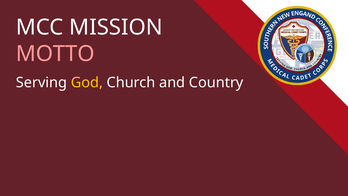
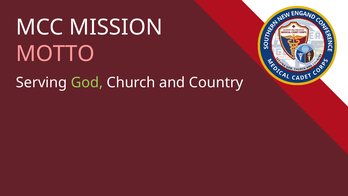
God colour: yellow -> light green (87, 82)
